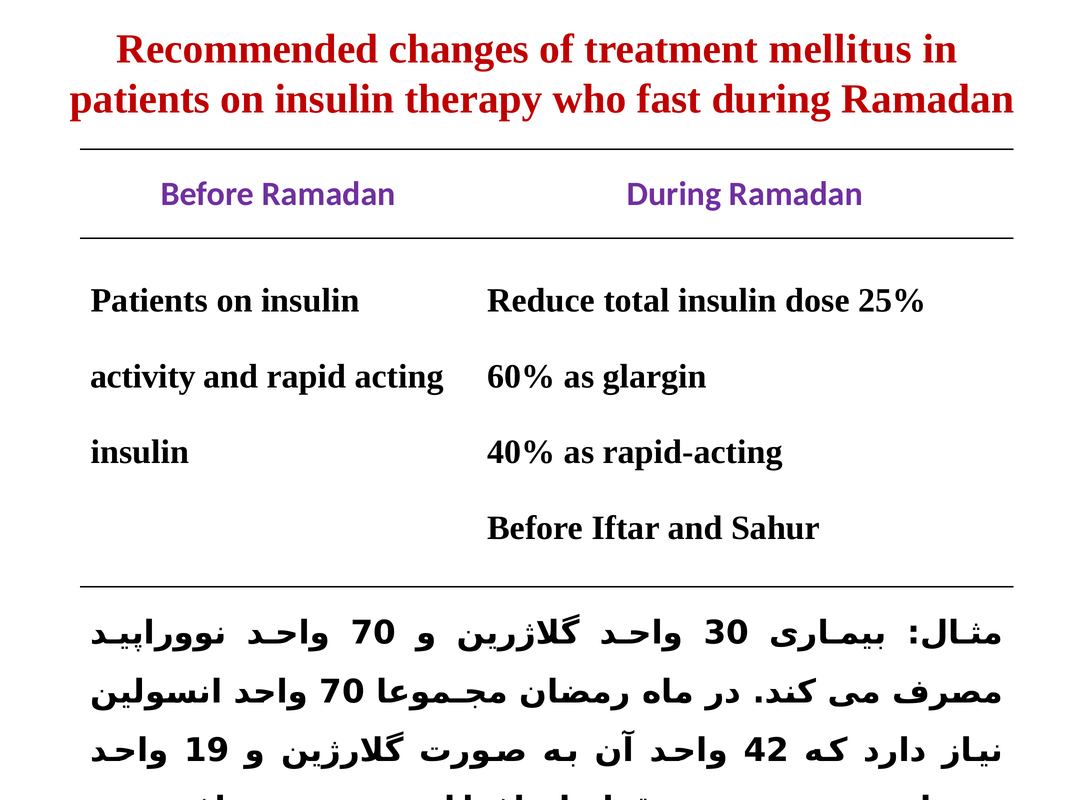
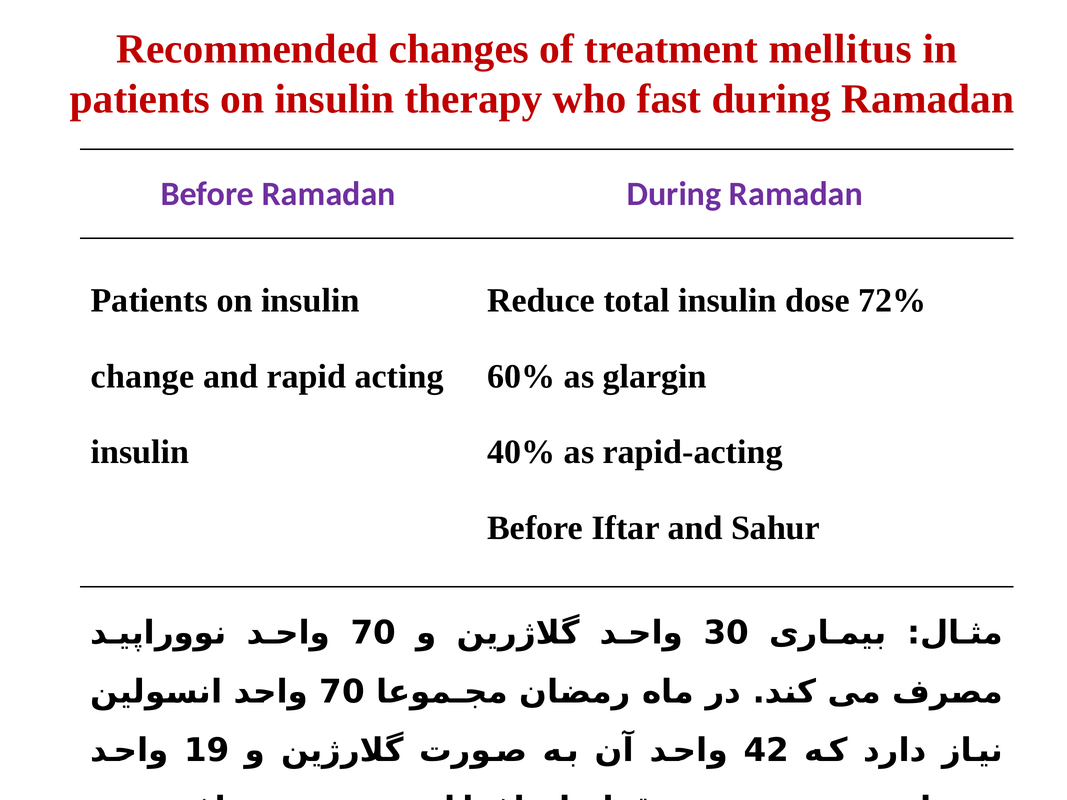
25%: 25% -> 72% (892, 301)
activity: activity -> change (143, 377)
